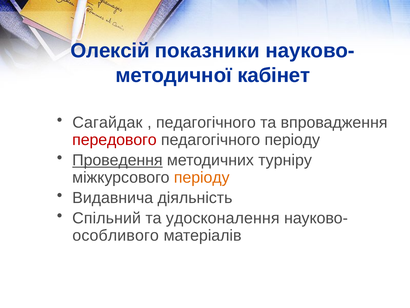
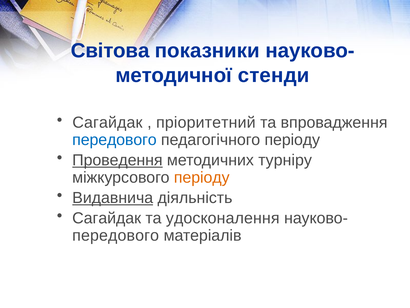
Олексій: Олексій -> Світова (110, 51)
кабінет: кабінет -> стенди (274, 75)
педагогічного: педагогічного -> пріоритетний (206, 122)
передового colour: red -> blue (114, 140)
Видавнича underline: none -> present (113, 198)
Спільний: Спільний -> Сагайдак (107, 218)
особливого: особливого -> передового (116, 235)
